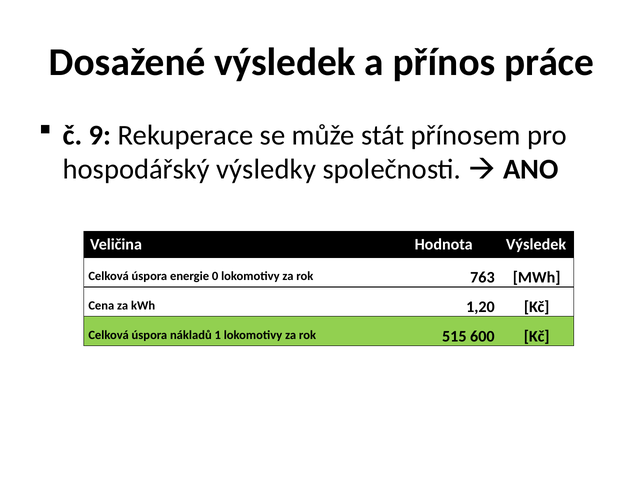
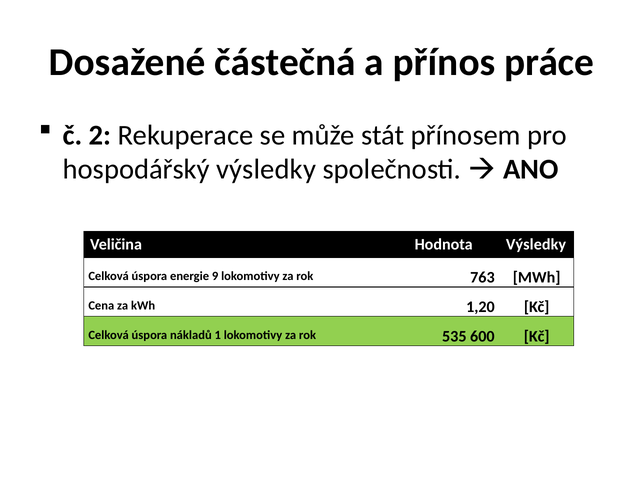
Dosažené výsledek: výsledek -> částečná (285, 62)
9: 9 -> 2 (100, 135)
Hodnota Výsledek: Výsledek -> Výsledky (536, 245)
0: 0 -> 9 (215, 276)
515: 515 -> 535 (454, 336)
